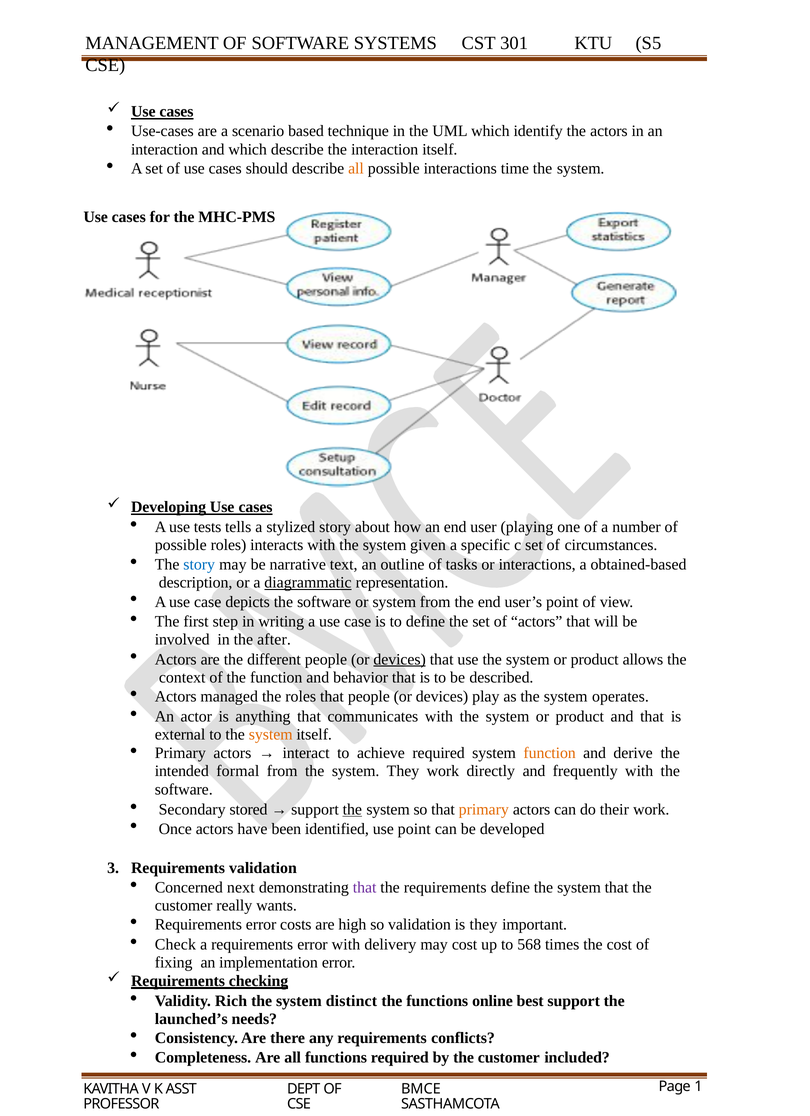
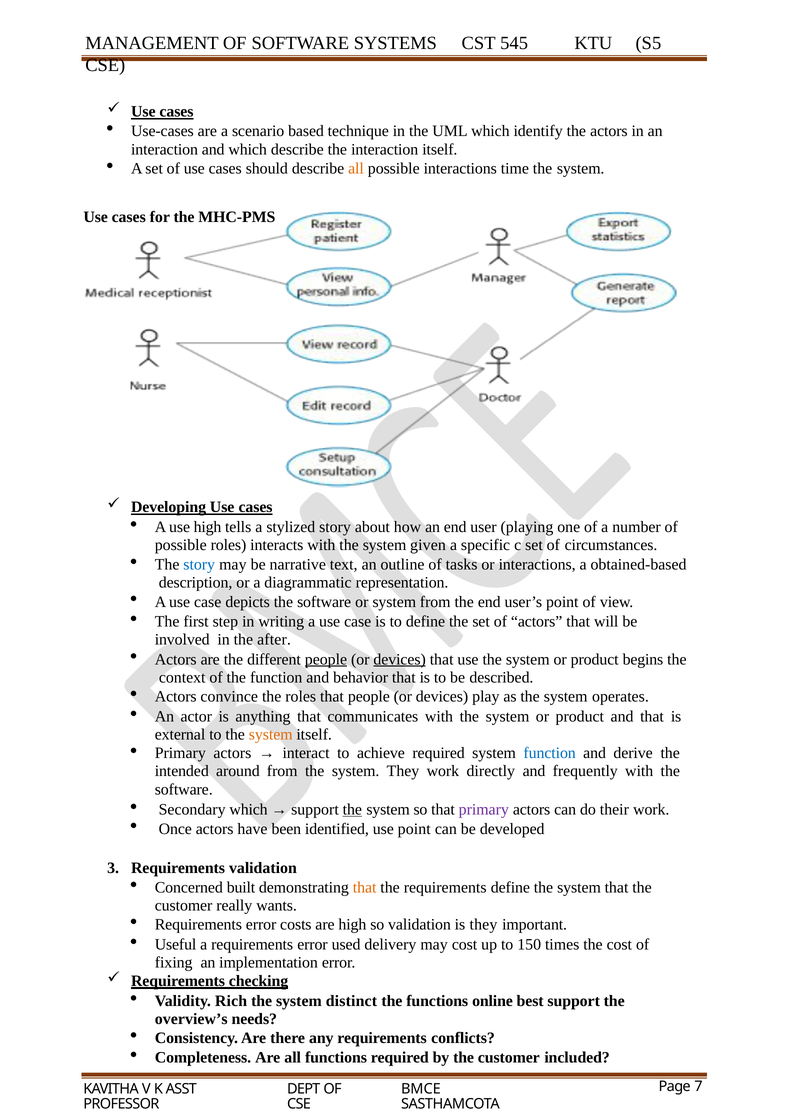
301: 301 -> 545 (514, 43)
use tests: tests -> high (208, 526)
diagrammatic underline: present -> none (308, 582)
people underline: none -> present (326, 659)
allows: allows -> begins (643, 659)
managed: managed -> convince (229, 696)
function colour: orange -> blue (550, 753)
formal: formal -> around (238, 771)
Secondary stored: stored -> which (249, 809)
primary colour: orange -> purple (484, 809)
next: next -> built (241, 887)
that colour: purple -> orange (365, 887)
Check: Check -> Useful (176, 944)
error with: with -> used (346, 944)
568: 568 -> 150 (529, 944)
launched’s: launched’s -> overview’s (191, 1018)
1: 1 -> 7 (699, 1086)
